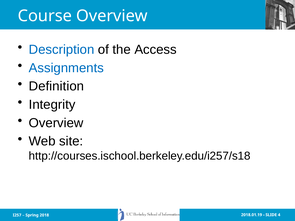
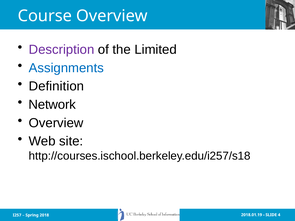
Description colour: blue -> purple (62, 50)
Access: Access -> Limited (156, 50)
Integrity: Integrity -> Network (52, 105)
